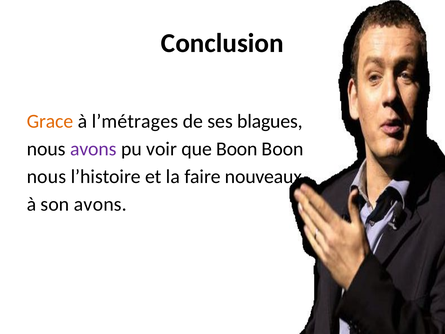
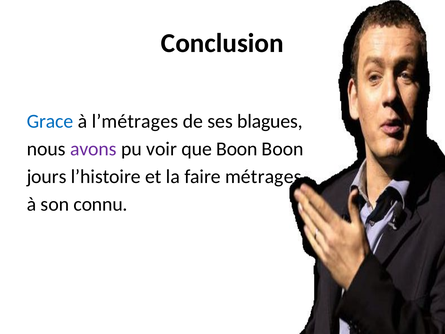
Grace colour: orange -> blue (50, 121)
nous: nous -> jours (47, 176)
nouveaux: nouveaux -> métrages (263, 176)
son avons: avons -> connu (101, 204)
